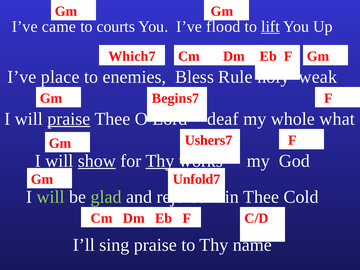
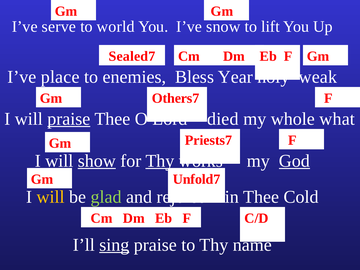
came: came -> serve (59, 26)
courts: courts -> world (116, 26)
flood: flood -> snow (223, 26)
lift underline: present -> none (270, 26)
Which7: Which7 -> Sealed7 (132, 56)
Rule: Rule -> Year (235, 77)
Begins7: Begins7 -> Others7 (176, 98)
deaf: deaf -> died (223, 119)
Ushers7: Ushers7 -> Priests7 (209, 140)
God underline: none -> present (294, 161)
will colour: light green -> yellow (51, 197)
sing underline: none -> present (114, 245)
